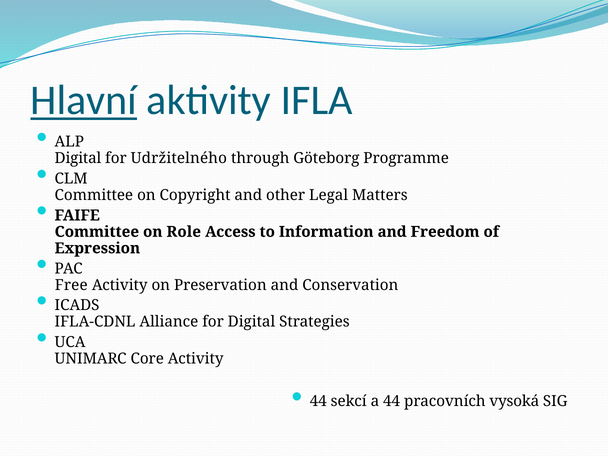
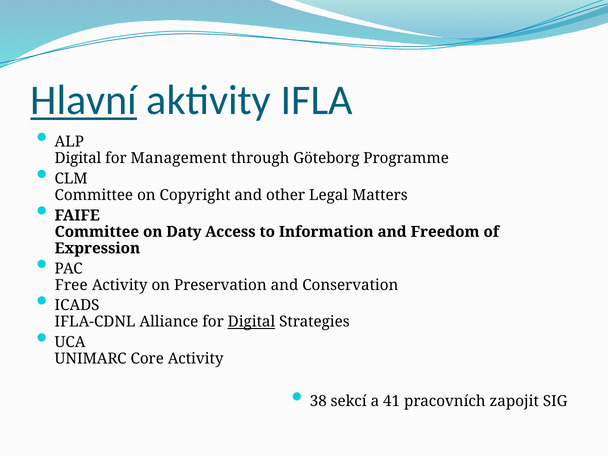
Udržitelného: Udržitelného -> Management (179, 158)
Role: Role -> Daty (184, 232)
Digital underline: none -> present (251, 322)
44: 44 -> 38 (318, 401)
a 44: 44 -> 41 (392, 401)
vysoká: vysoká -> zapojit (514, 401)
